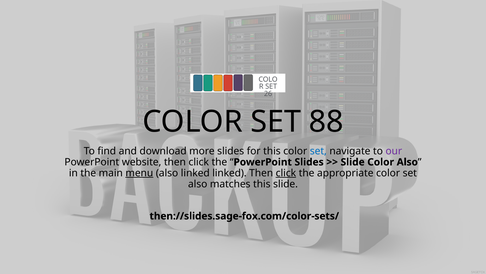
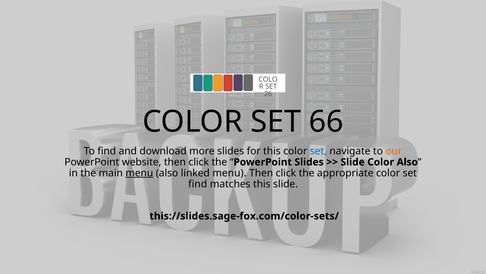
88: 88 -> 66 (326, 121)
our colour: purple -> orange (394, 151)
linked linked: linked -> menu (229, 173)
click underline: present -> none (286, 173)
also: also -> find (198, 184)
then://slides.sage-fox.com/color-sets/: then://slides.sage-fox.com/color-sets/ -> this://slides.sage-fox.com/color-sets/ (244, 216)
